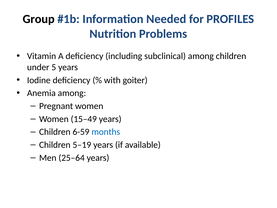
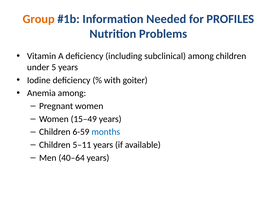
Group colour: black -> orange (39, 19)
5–19: 5–19 -> 5–11 (82, 145)
25–64: 25–64 -> 40–64 (72, 158)
